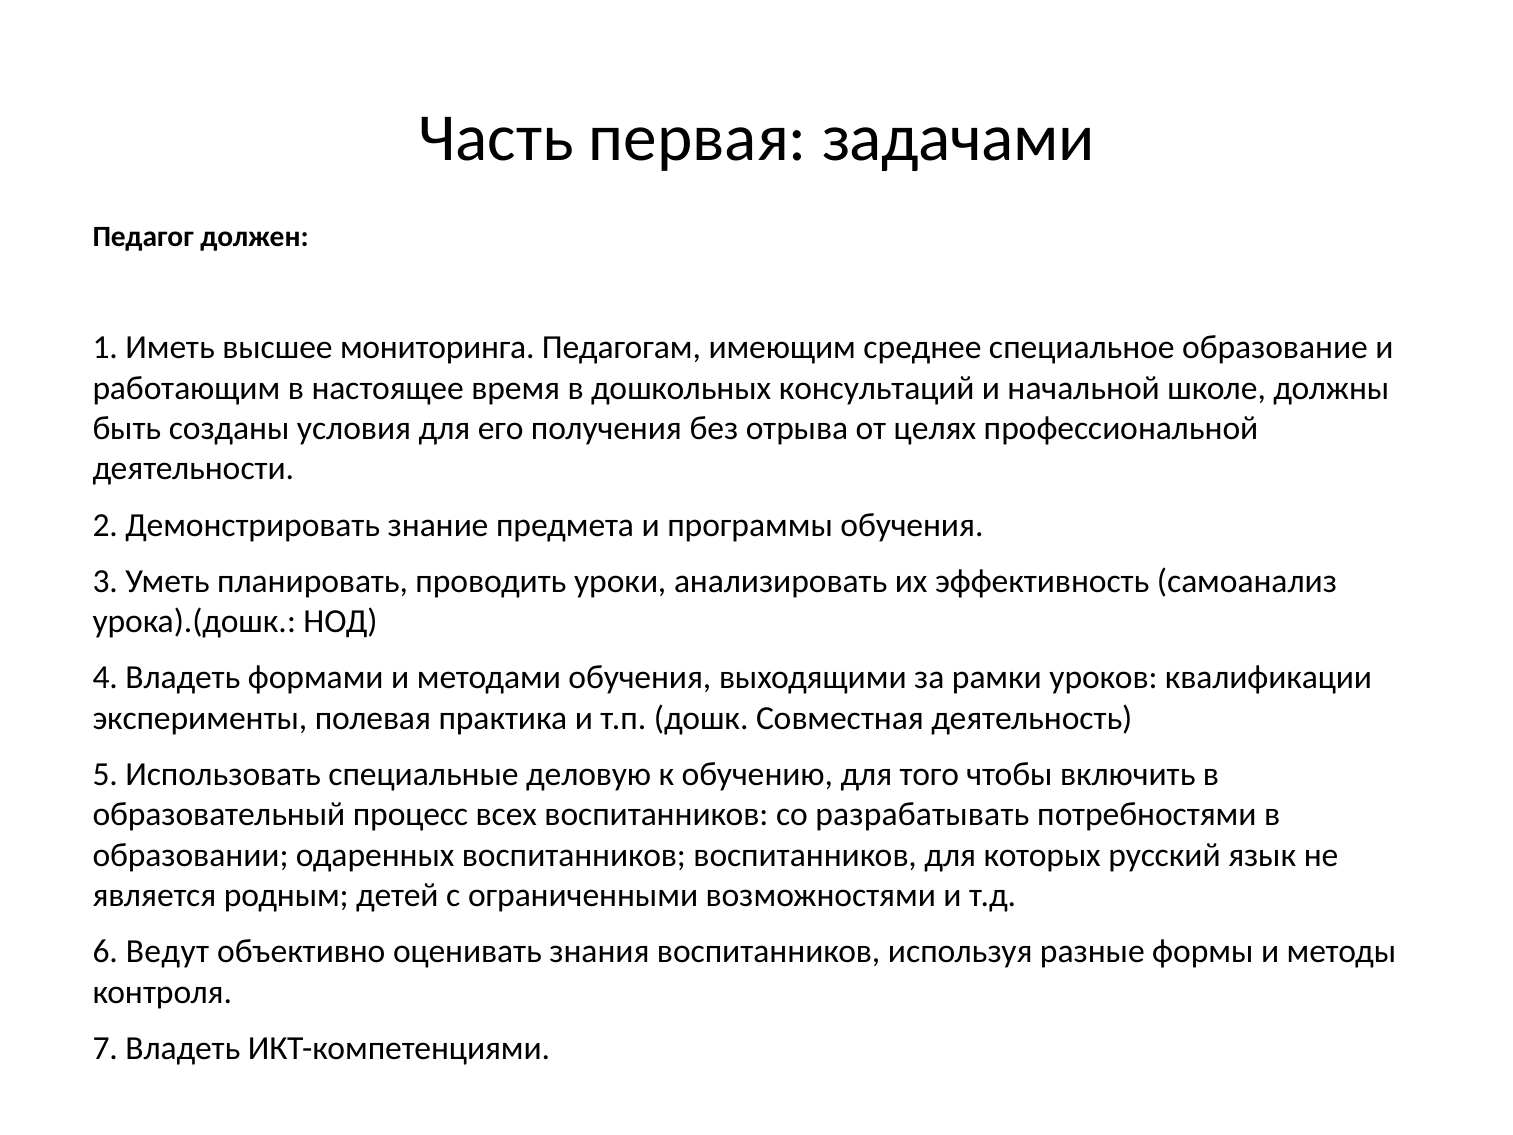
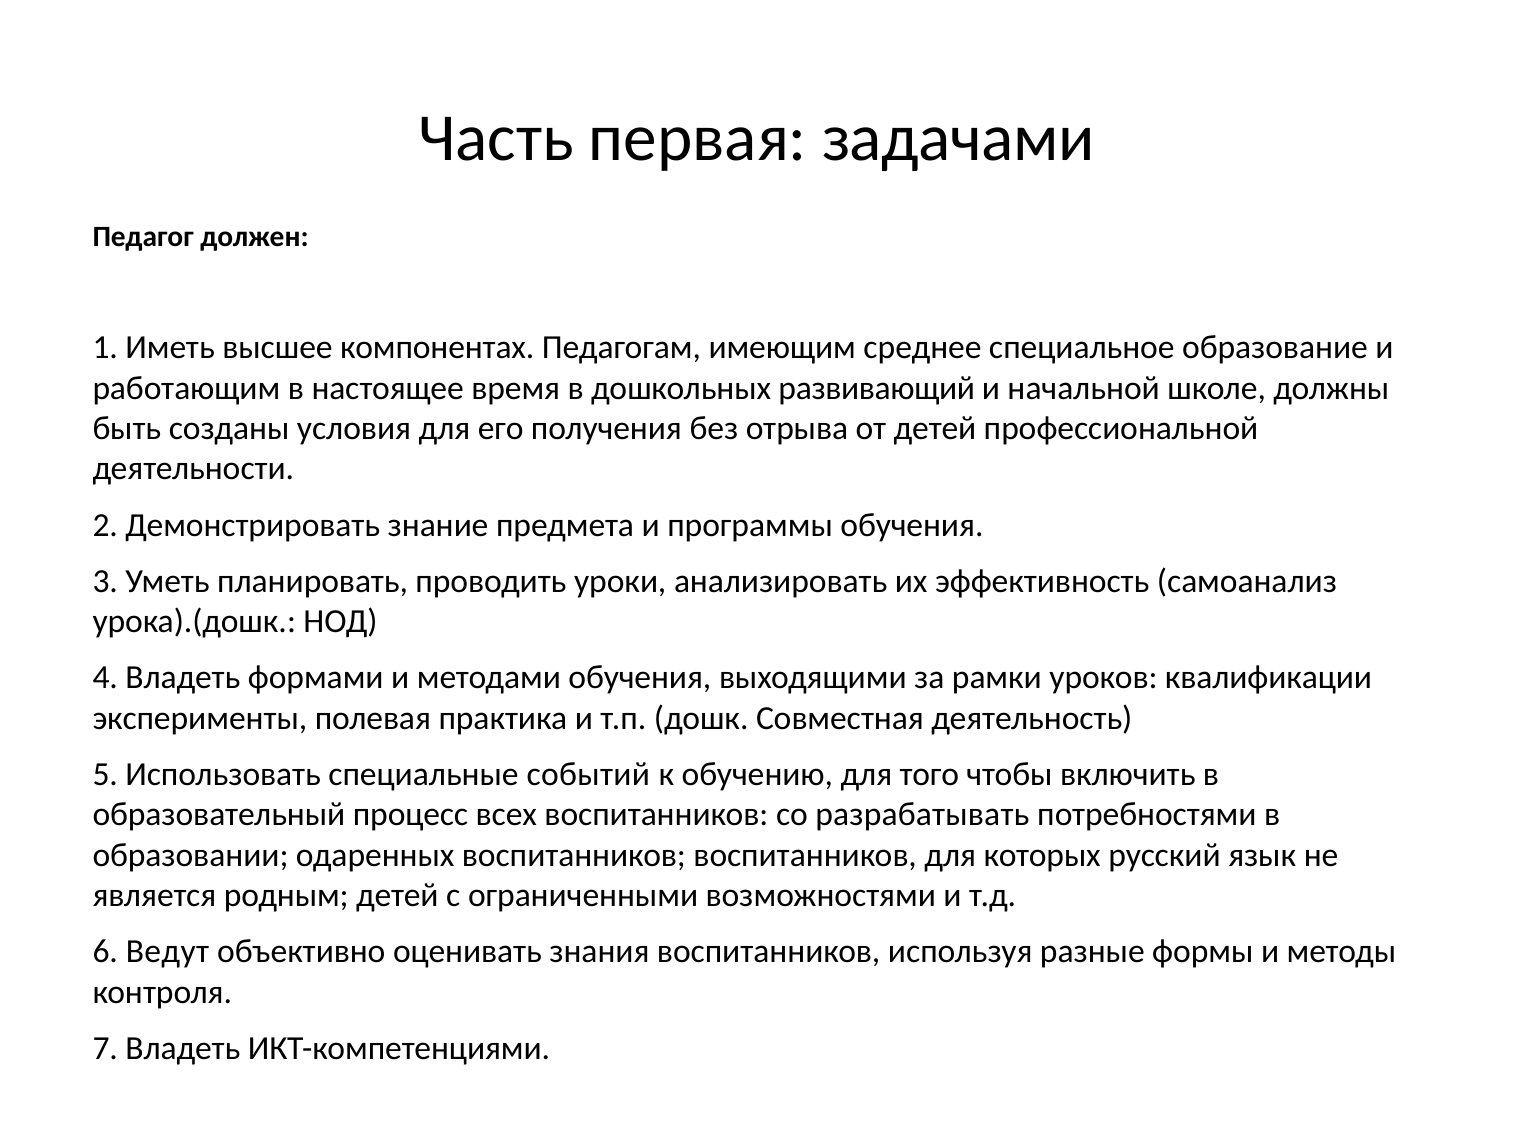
мониторинга: мониторинга -> компонентах (437, 348)
консультаций: консультаций -> развивающий (877, 388)
от целях: целях -> детей (935, 428)
деловую: деловую -> событий (588, 774)
